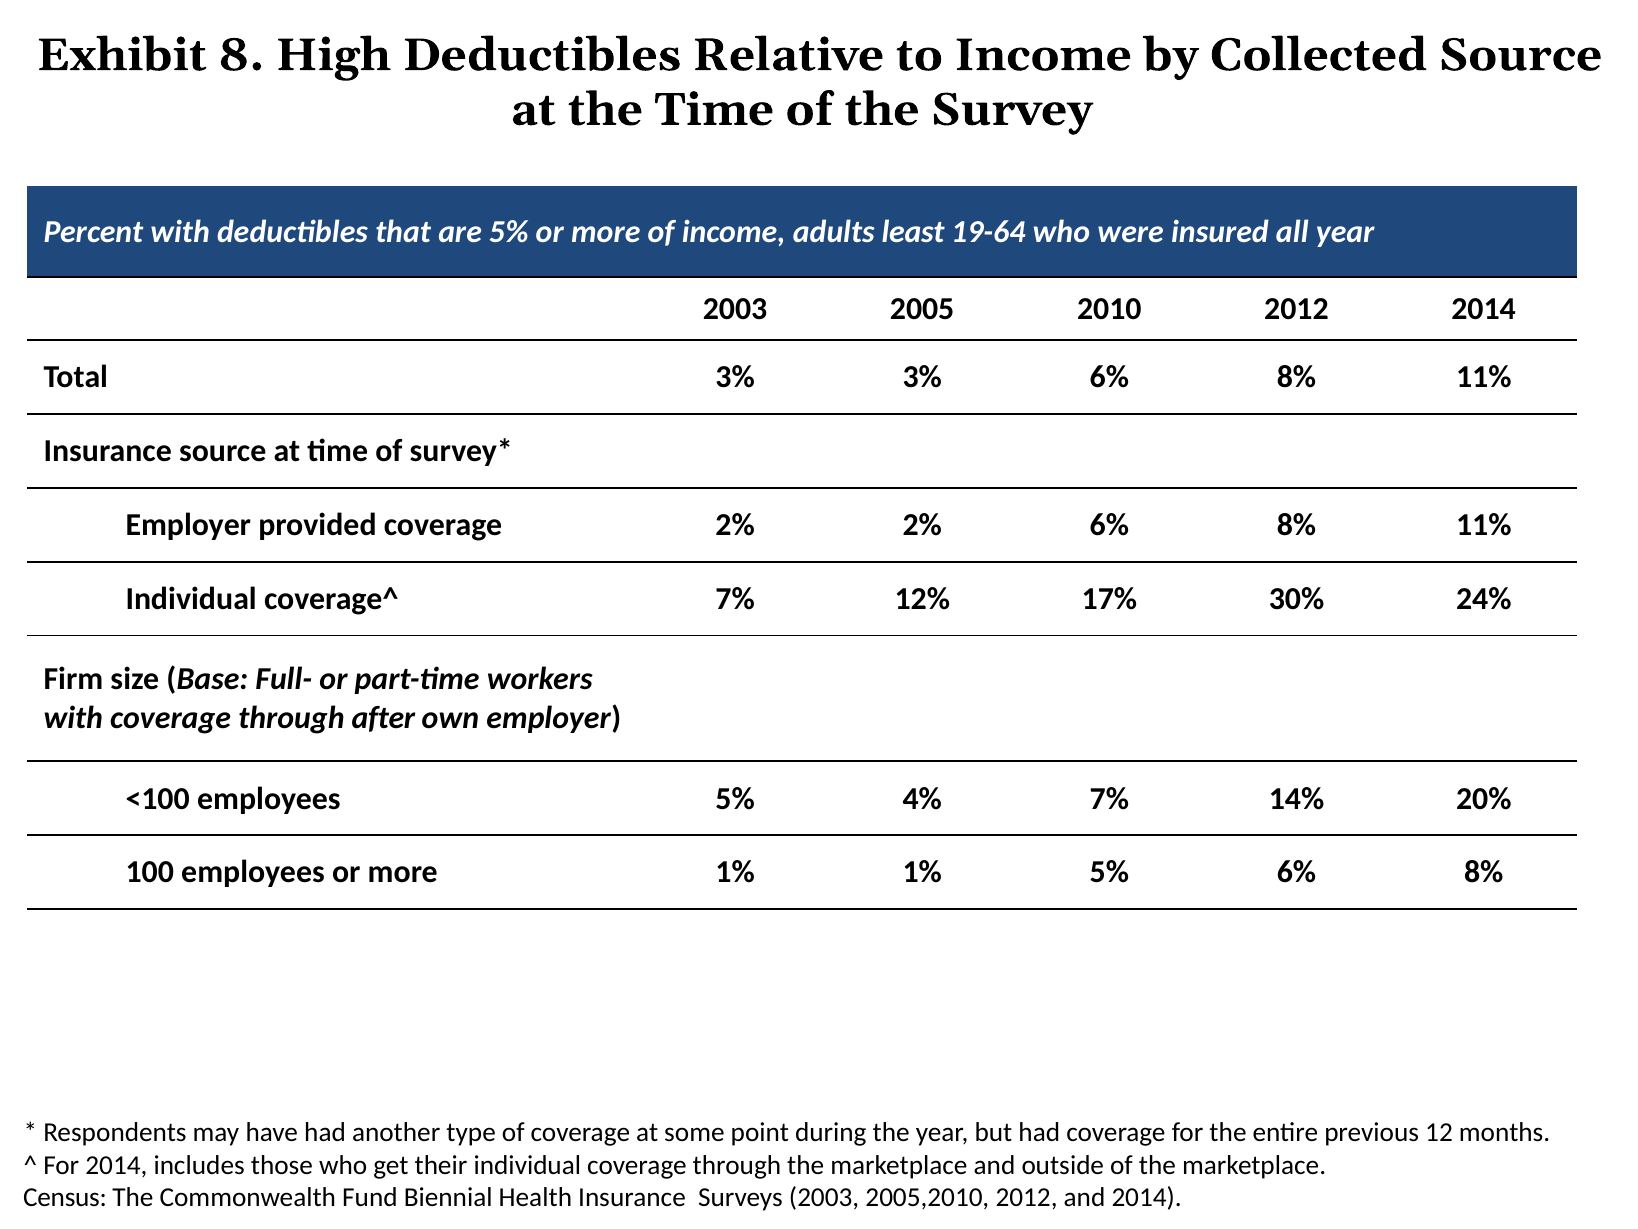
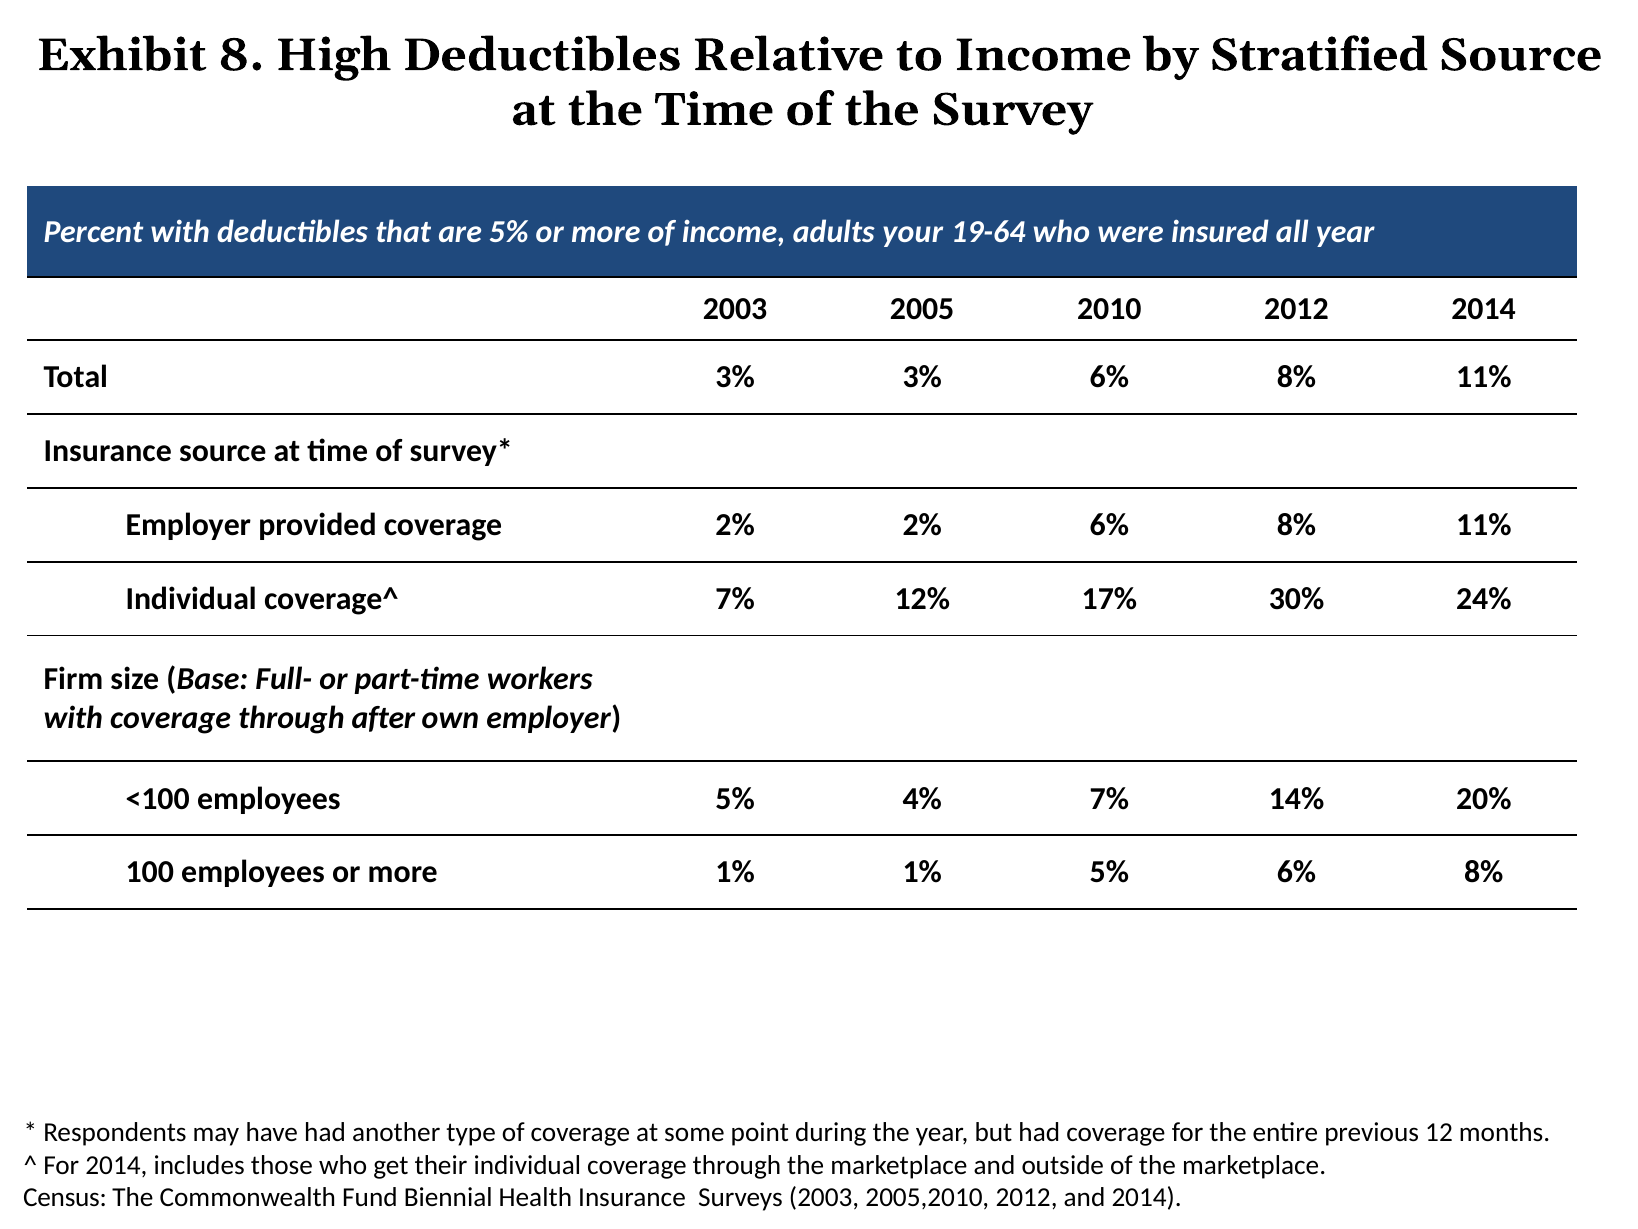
Collected: Collected -> Stratified (1319, 55)
least: least -> your (913, 232)
